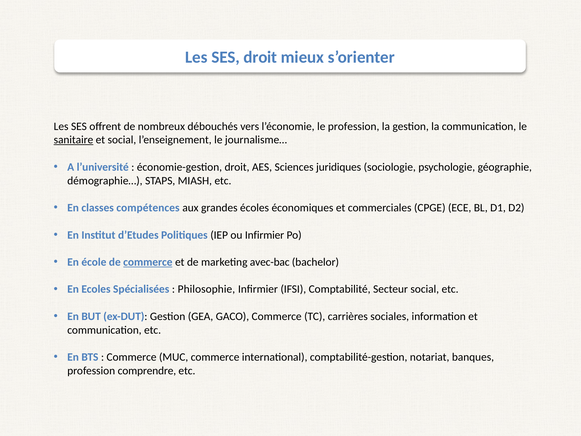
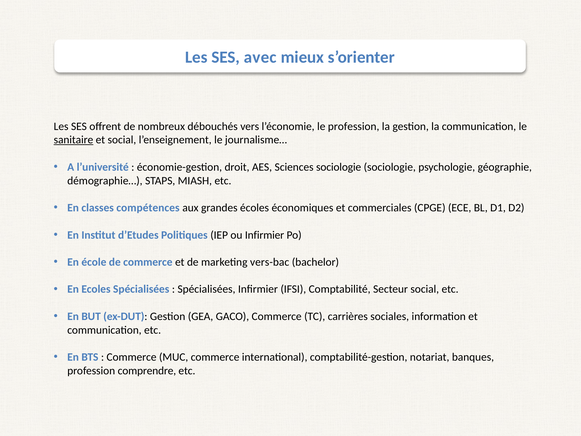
SES droit: droit -> avec (260, 57)
Sciences juridiques: juridiques -> sociologie (339, 167)
commerce underline: present -> none (148, 262)
avec-bac: avec-bac -> vers-bac (270, 262)
Philosophie: Philosophie -> Spécialisées (206, 289)
